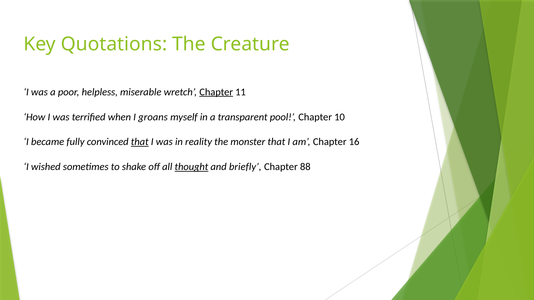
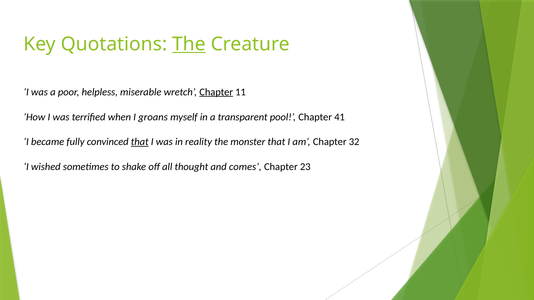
The underline: none -> present (189, 44)
10: 10 -> 41 (340, 117)
16: 16 -> 32 (354, 142)
thought underline: present -> none (191, 167)
briefly: briefly -> comes (245, 167)
88: 88 -> 23 (305, 167)
